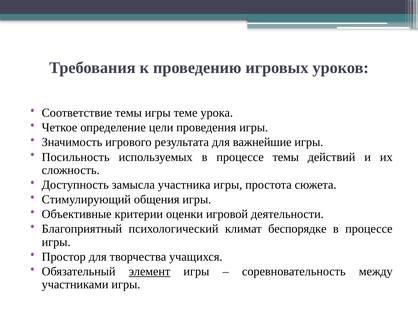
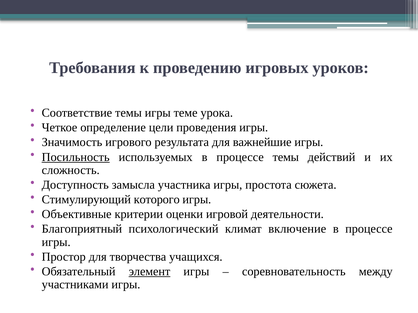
Посильность underline: none -> present (76, 157)
общения: общения -> которого (157, 200)
беспорядке: беспорядке -> включение (297, 229)
